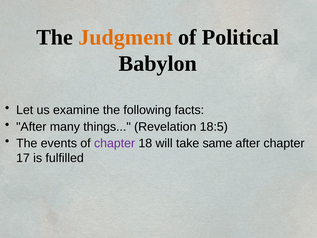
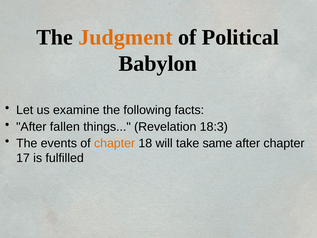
many: many -> fallen (65, 127)
18:5: 18:5 -> 18:3 (214, 127)
chapter colour: purple -> orange (115, 143)
